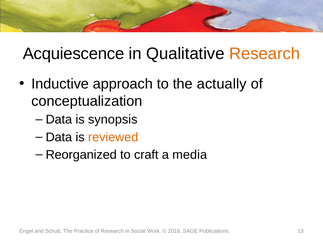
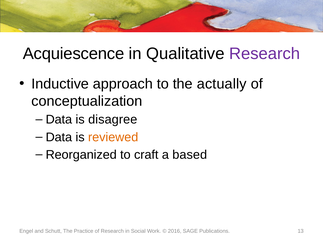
Research colour: orange -> purple (265, 54)
synopsis: synopsis -> disagree (113, 120)
media: media -> based (190, 155)
